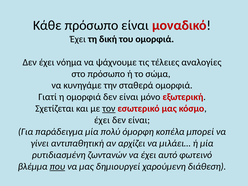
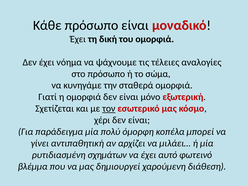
έχει: έχει -> χέρι (102, 120)
ζωντανών: ζωντανών -> σχημάτων (107, 155)
που underline: present -> none (57, 166)
